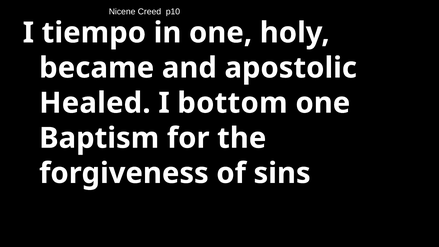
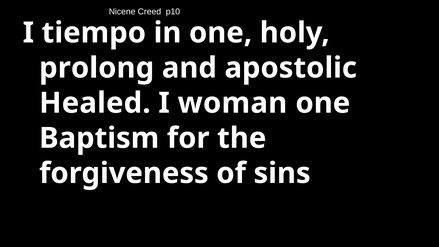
became: became -> prolong (97, 68)
bottom: bottom -> woman (232, 103)
